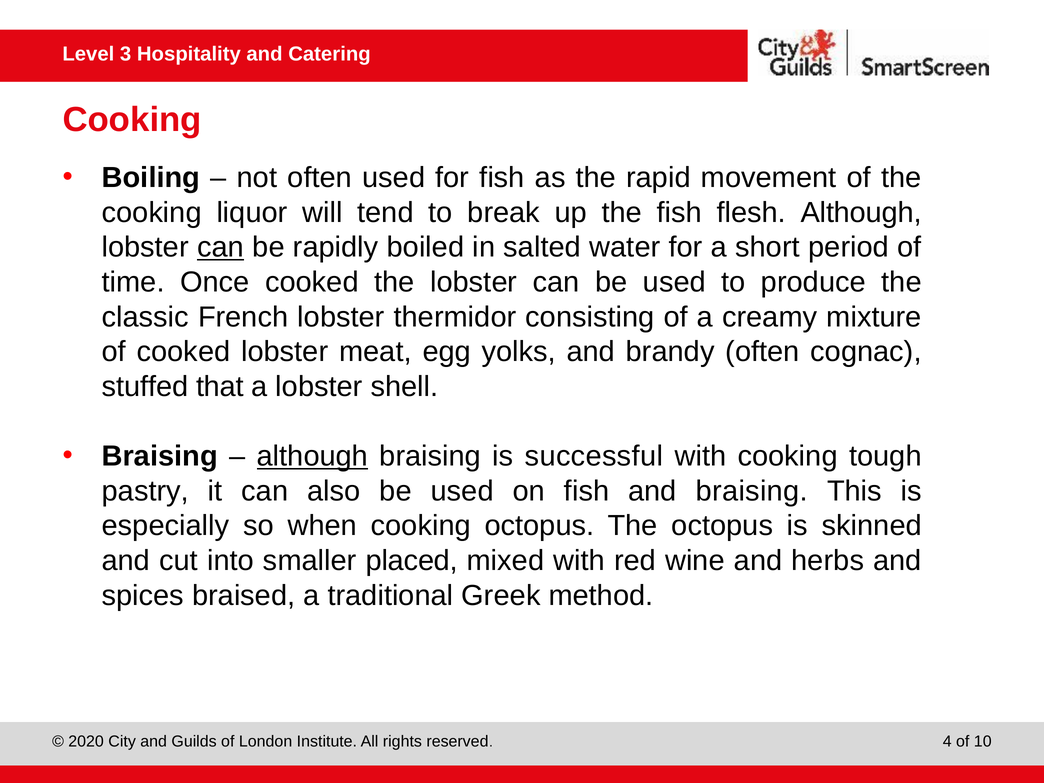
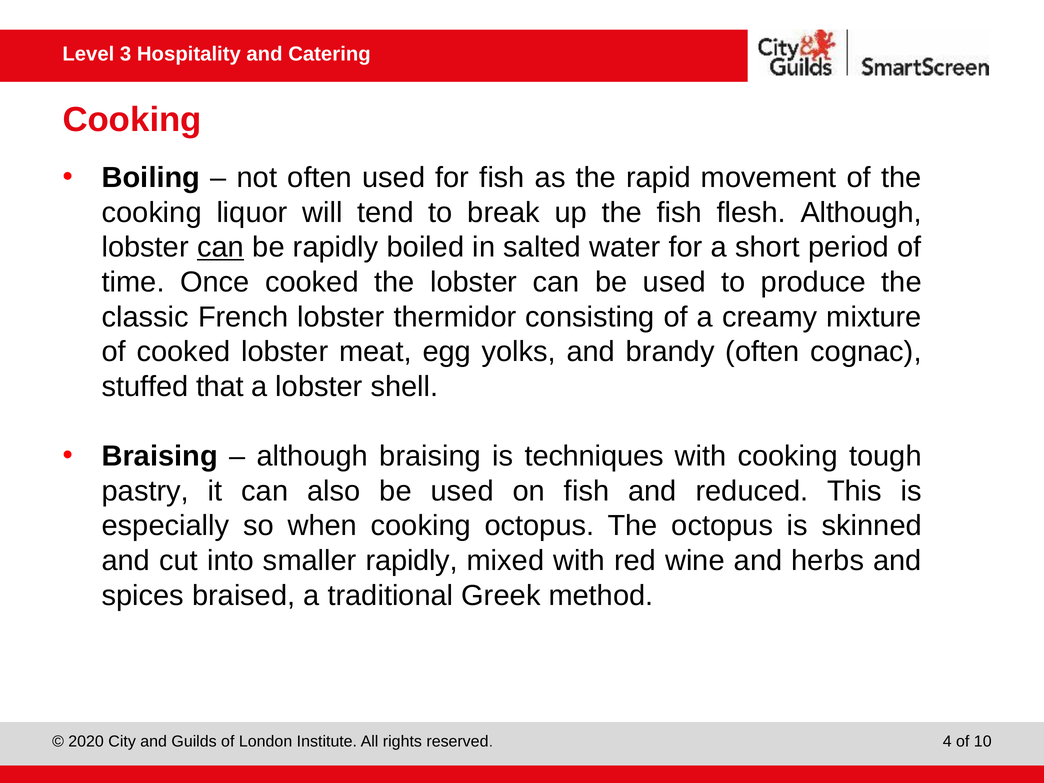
although underline: present -> none (312, 456)
successful: successful -> techniques (594, 456)
and braising: braising -> reduced (752, 491)
smaller placed: placed -> rapidly (412, 561)
